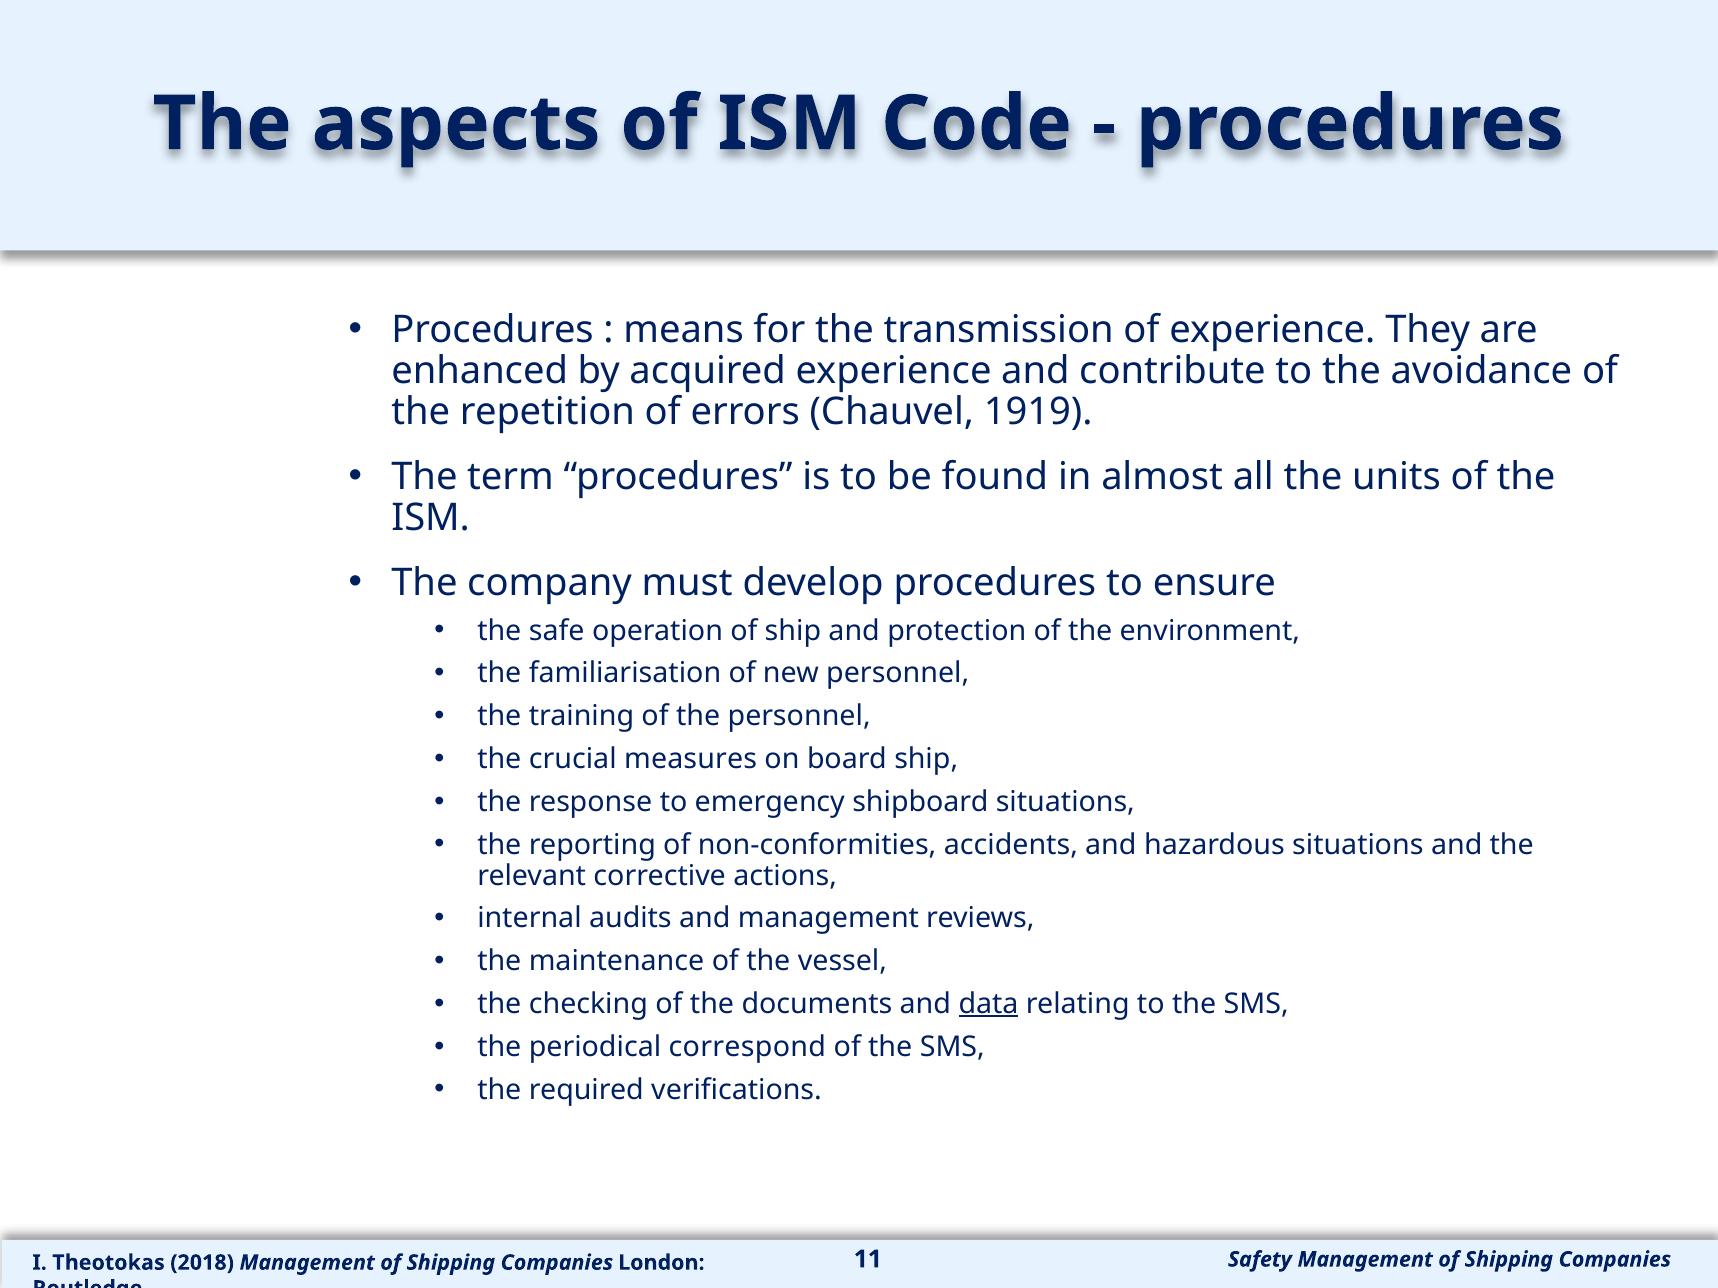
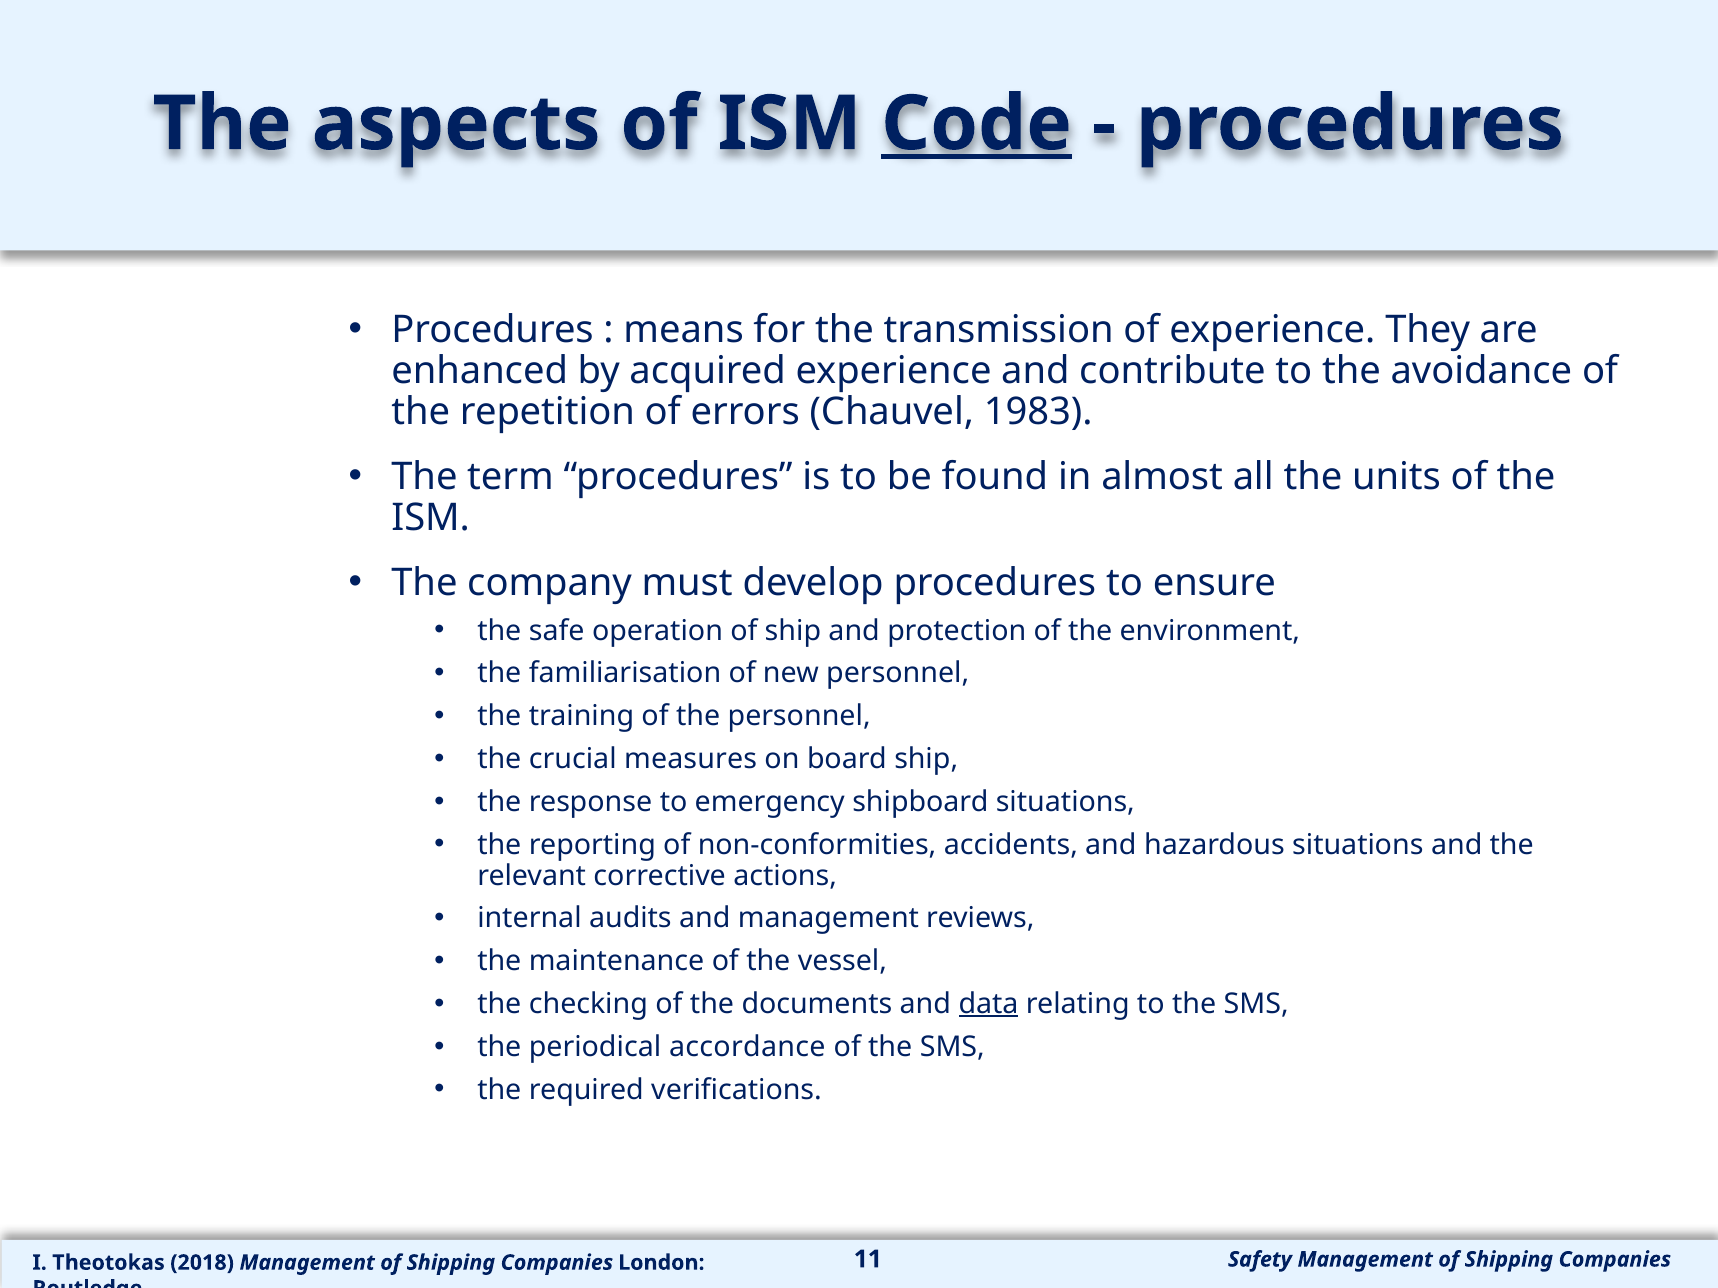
Code underline: none -> present (977, 124)
1919: 1919 -> 1983 (1038, 412)
correspond: correspond -> accordance (747, 1047)
